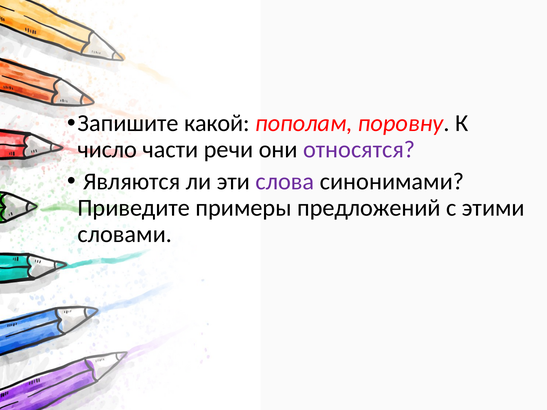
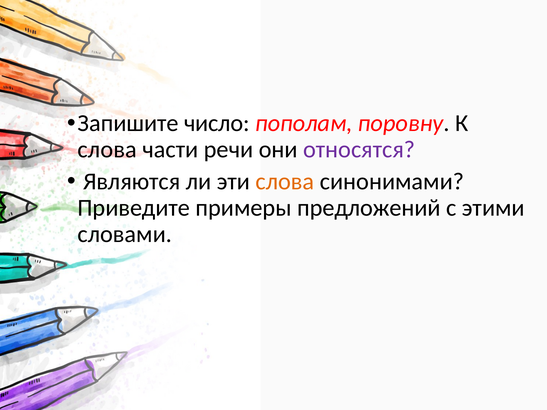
какой: какой -> число (217, 123)
число: число -> слова (107, 150)
слова colour: purple -> orange (285, 182)
